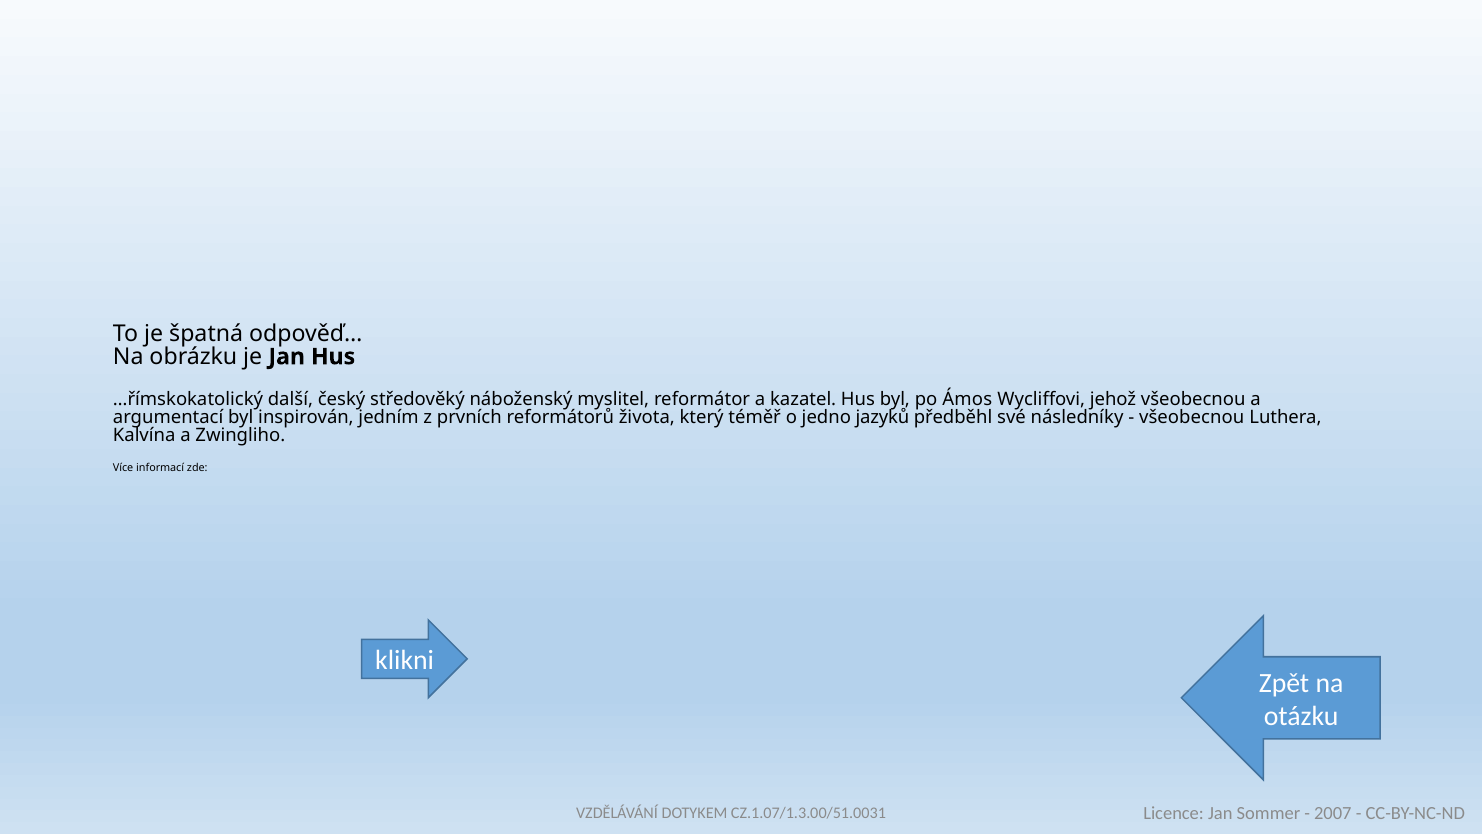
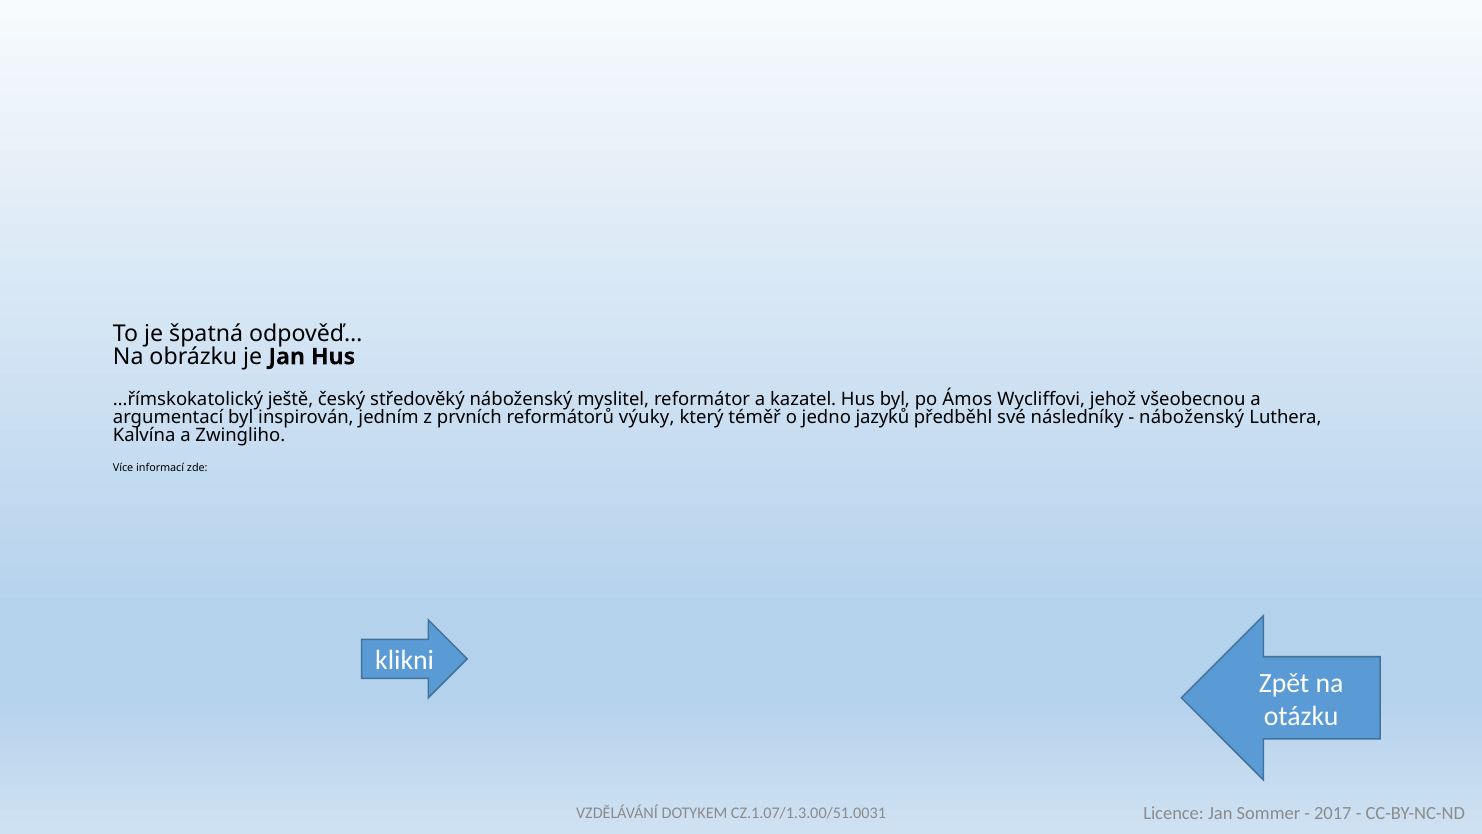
další: další -> ještě (291, 399)
života: života -> výuky (647, 417)
všeobecnou: všeobecnou -> náboženský (1192, 417)
2007: 2007 -> 2017 (1333, 813)
